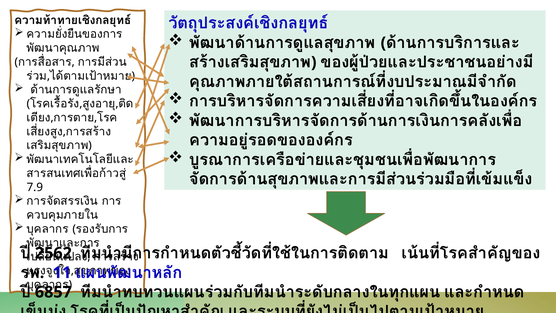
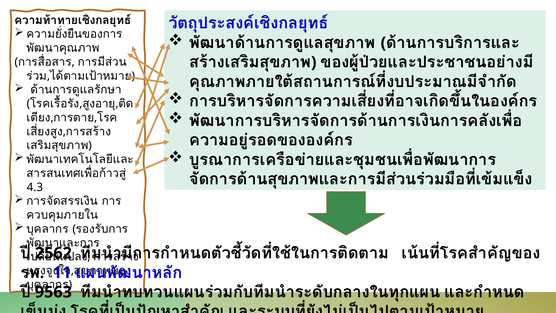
7.9: 7.9 -> 4.3 (35, 187)
6857: 6857 -> 9563 (53, 292)
